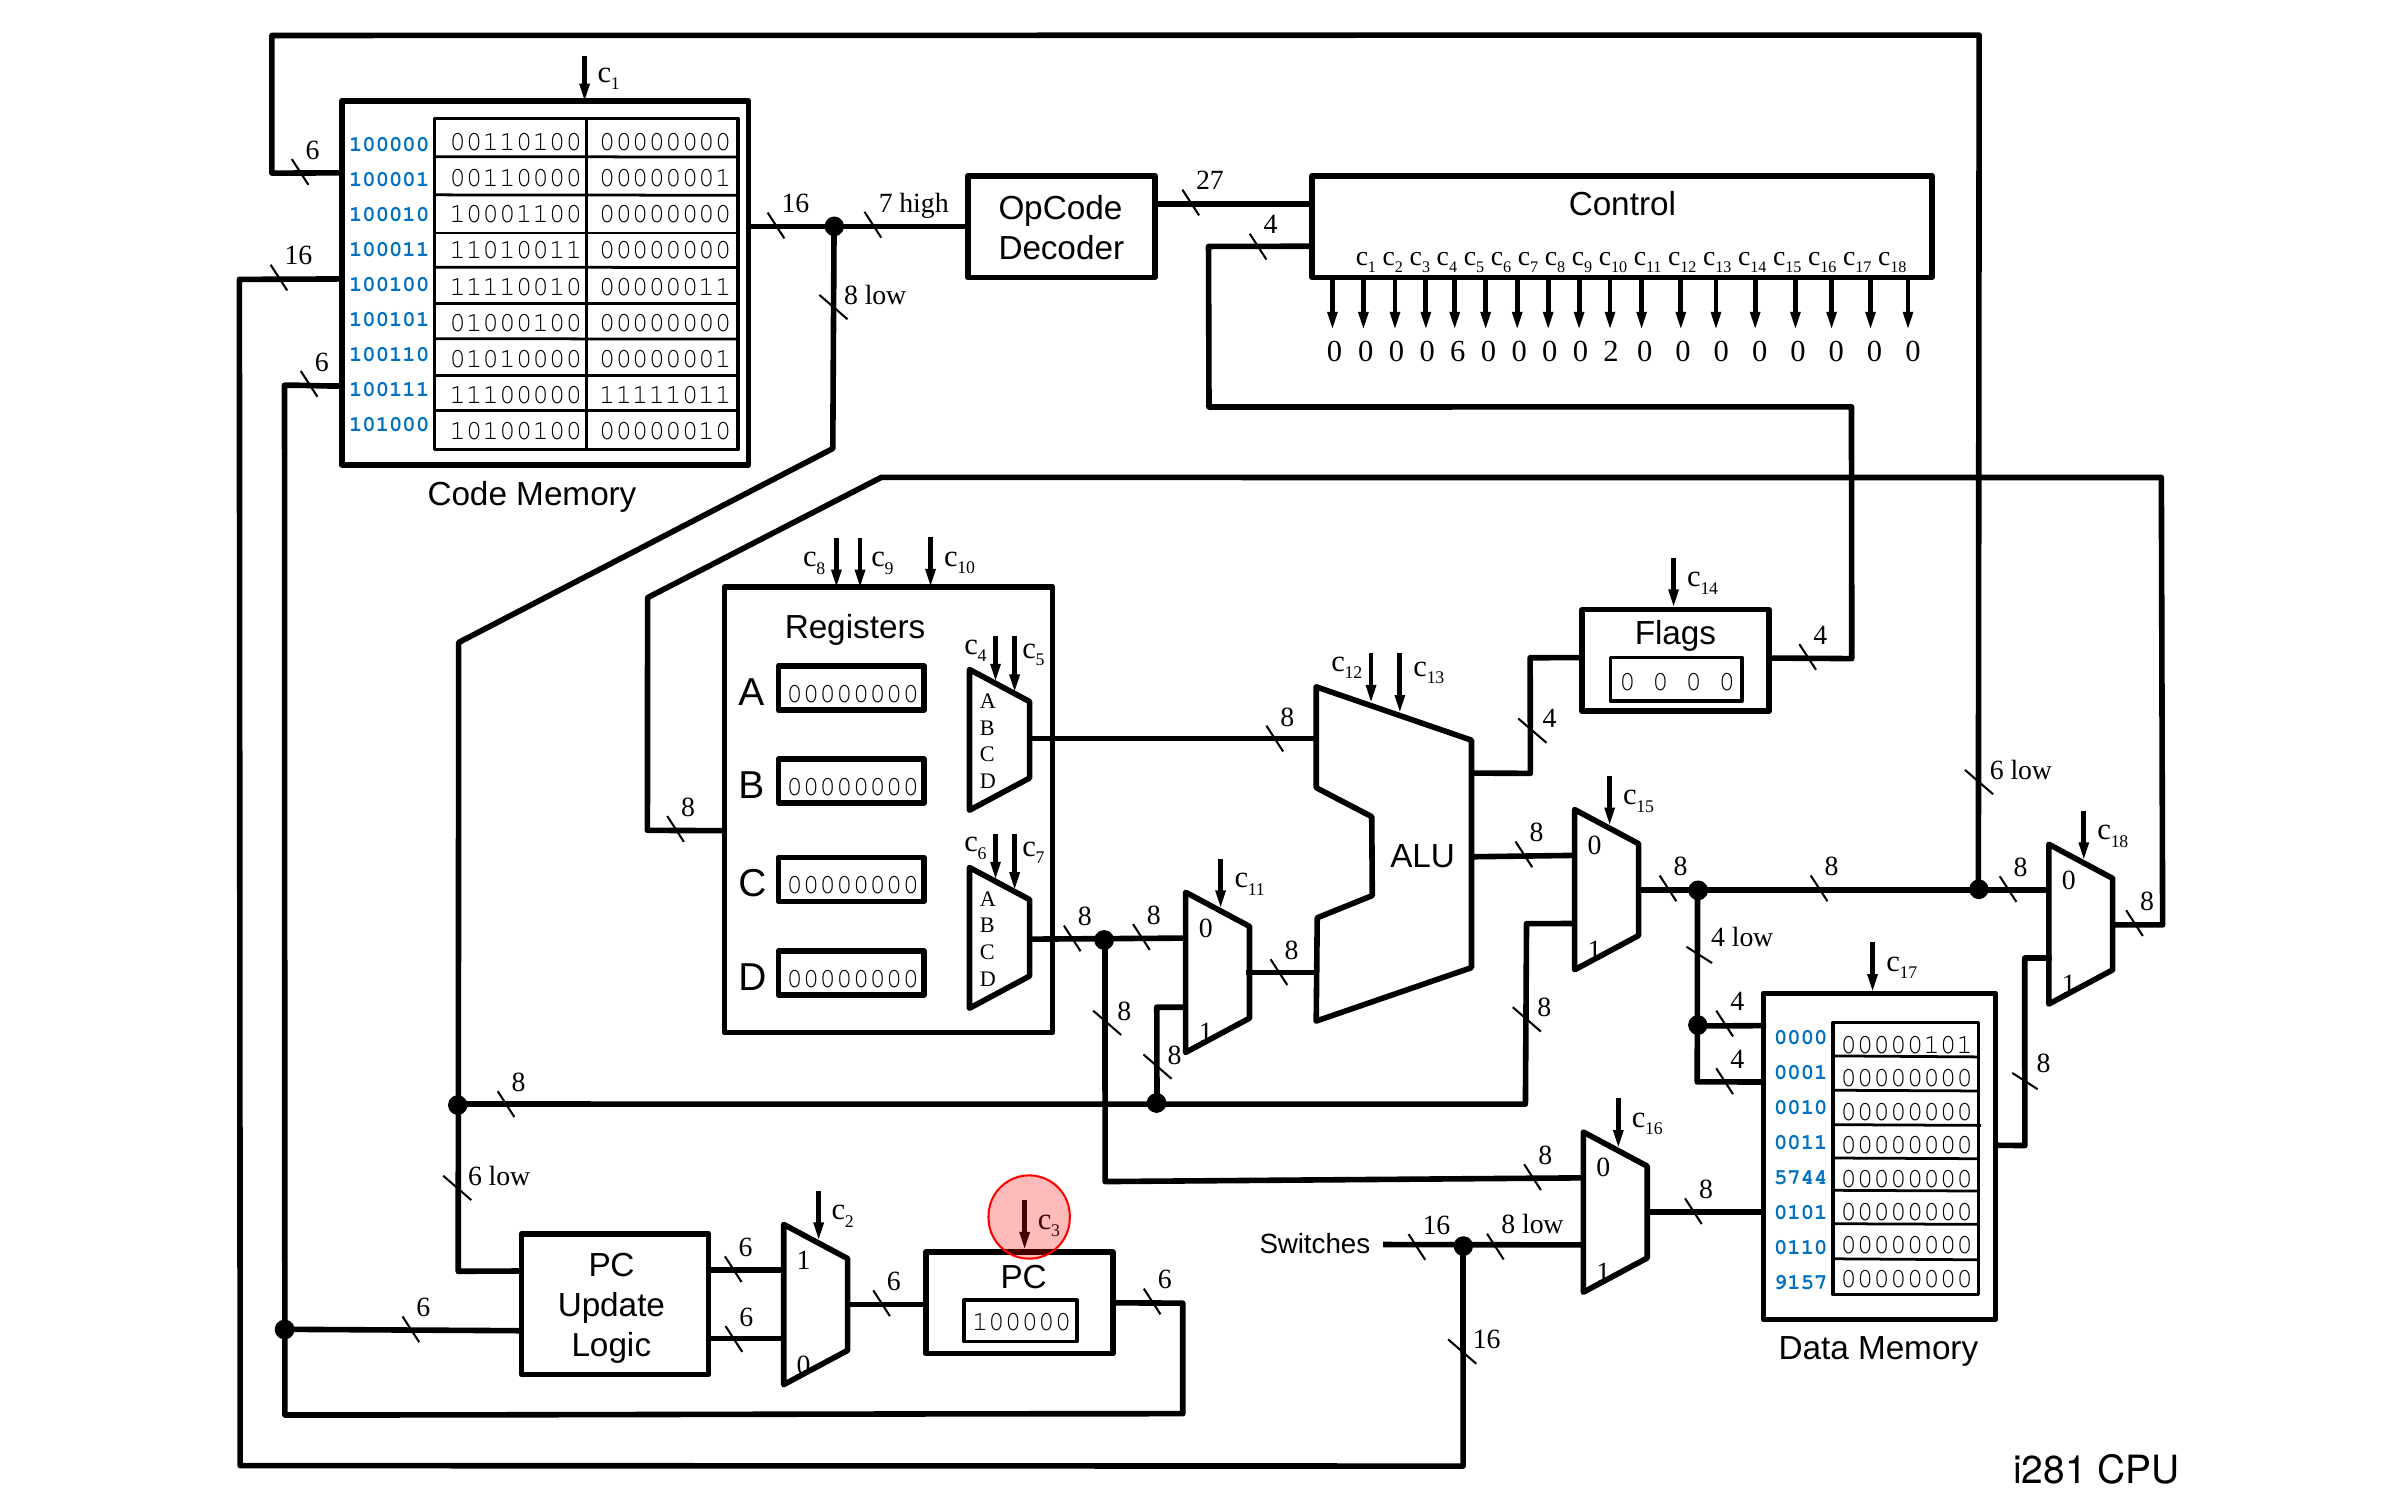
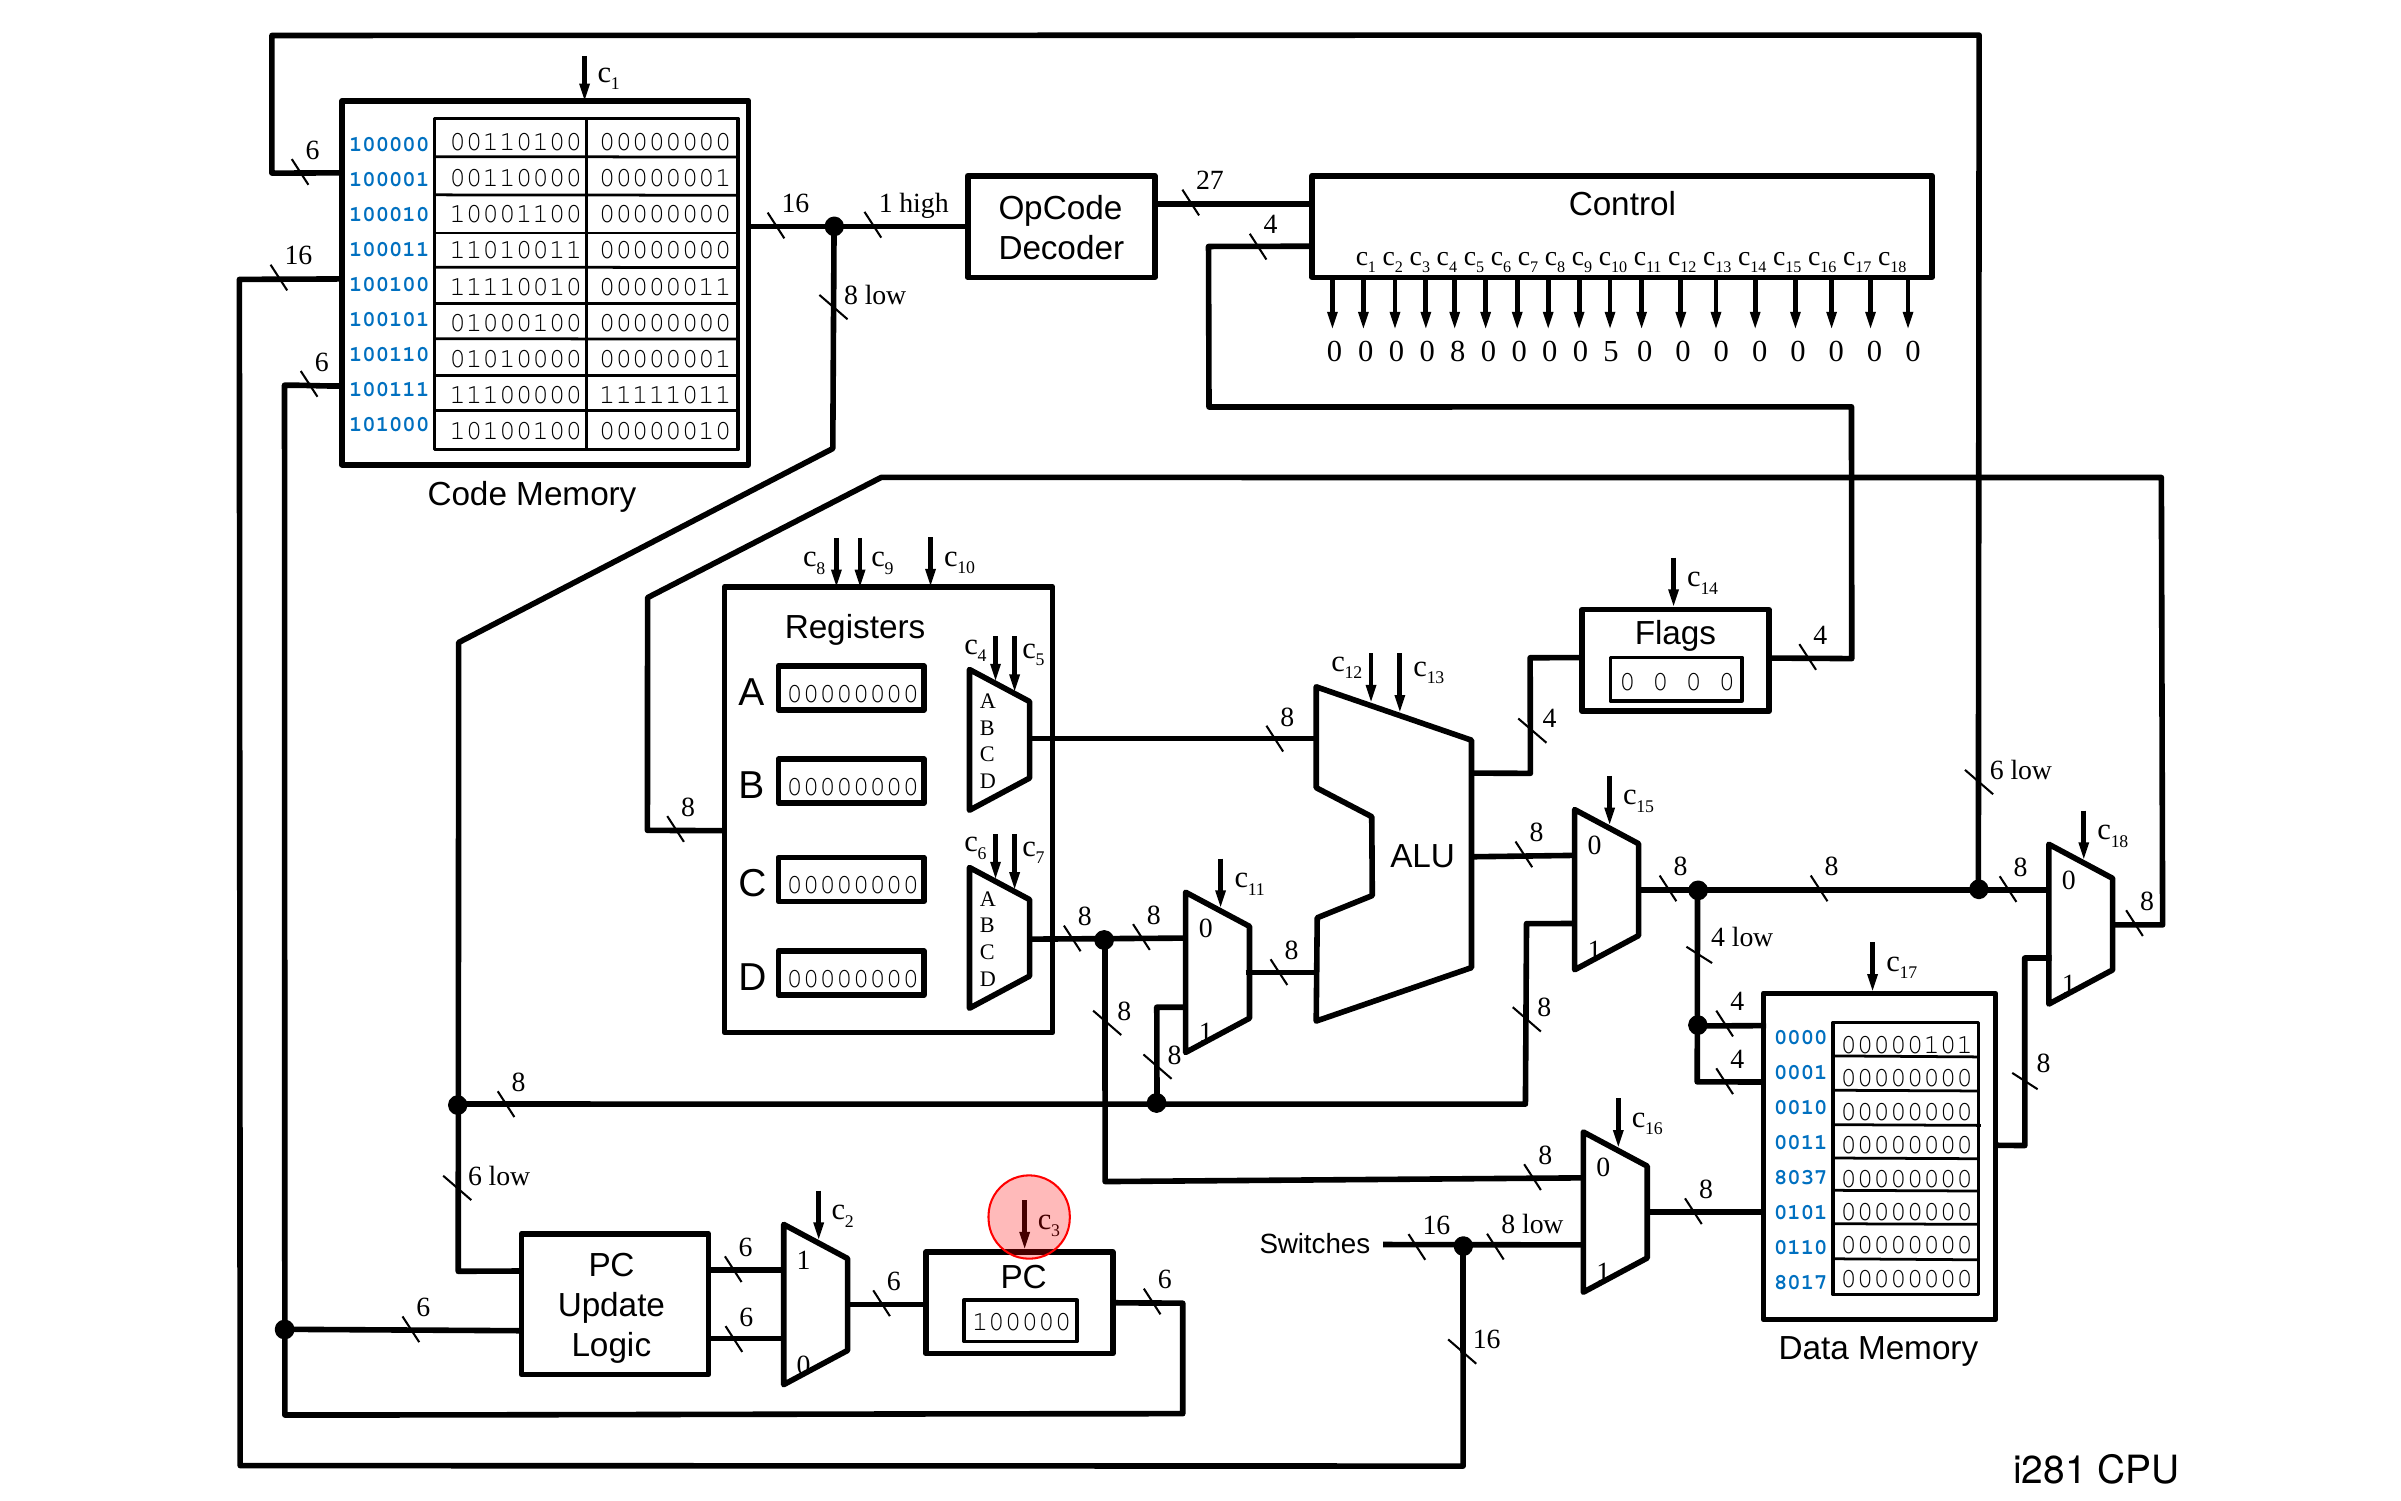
16 7: 7 -> 1 (886, 203)
0 6: 6 -> 8 (1458, 351)
0 2: 2 -> 5 (1611, 351)
5744: 5744 -> 8037 (1801, 1177)
9157: 9157 -> 8017 (1801, 1282)
